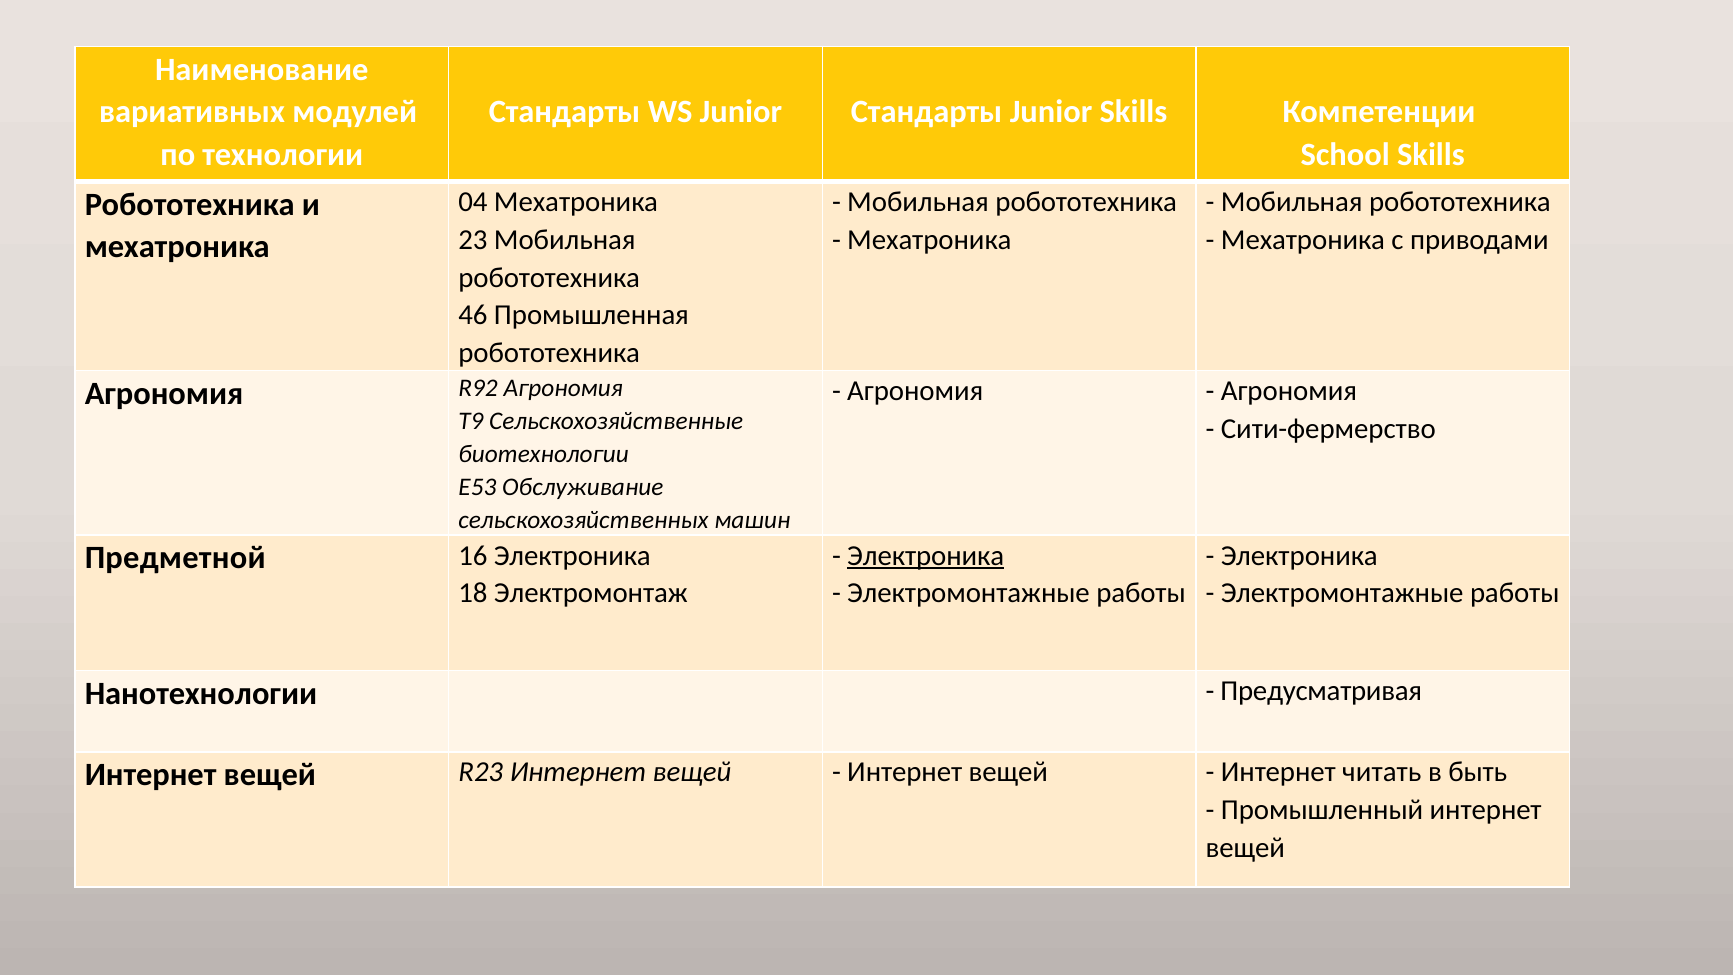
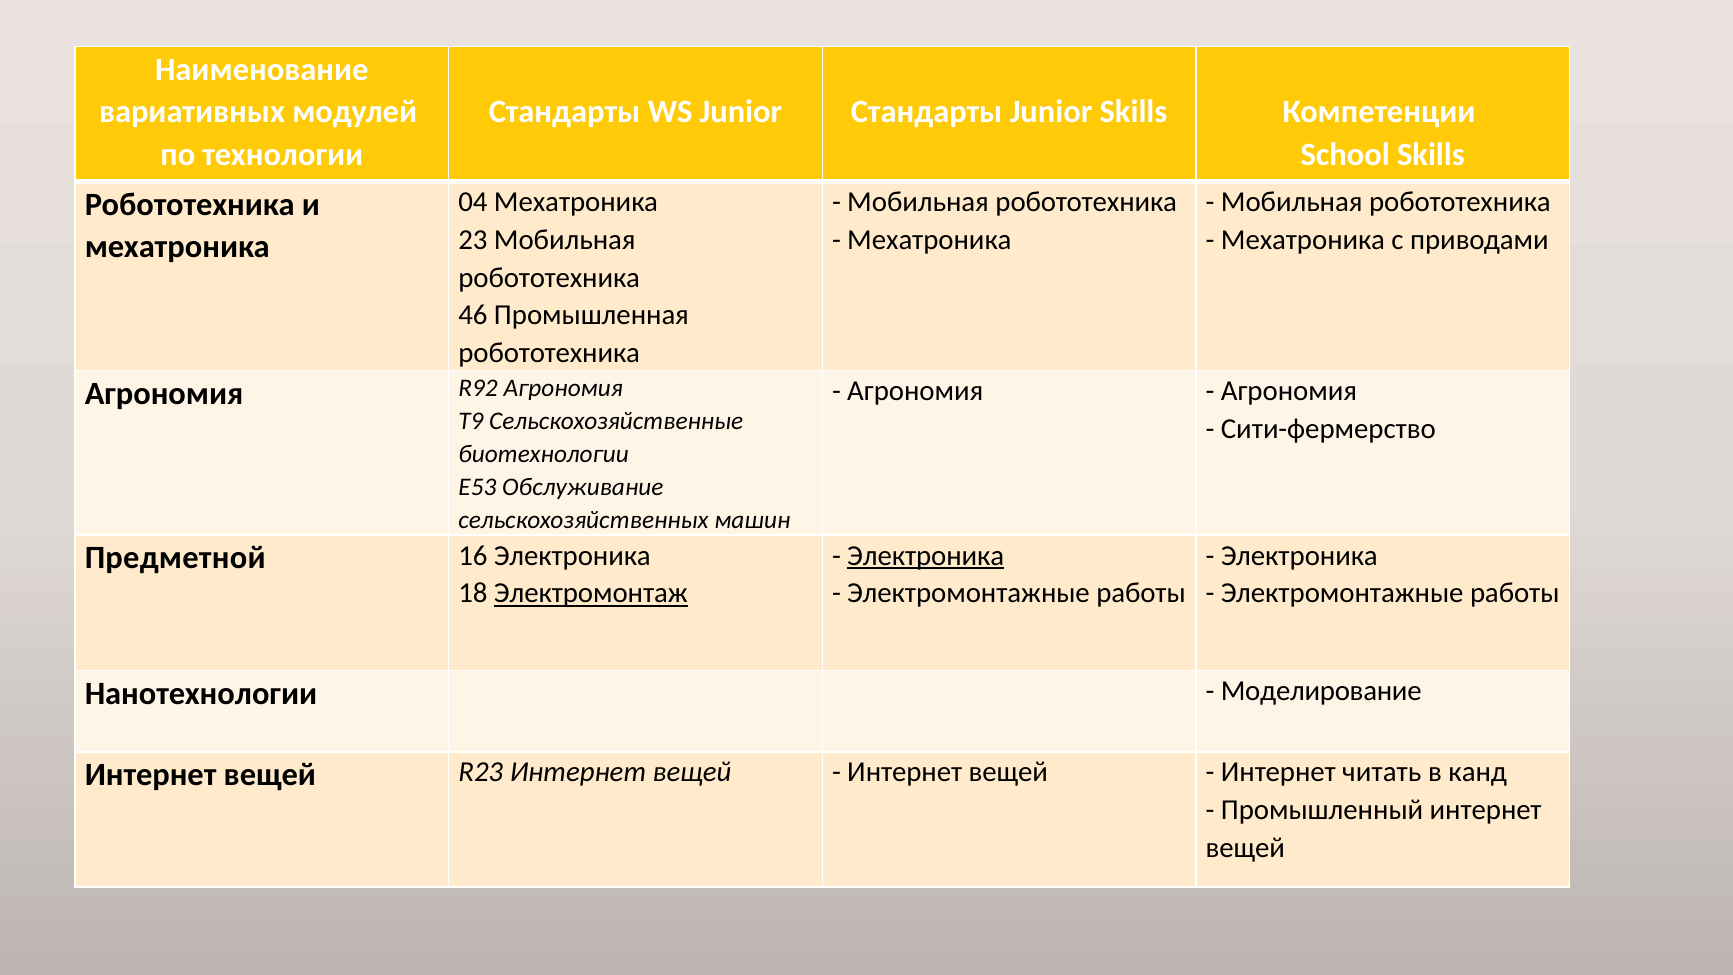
Электромонтаж underline: none -> present (591, 593)
Предусматривая: Предусматривая -> Моделирование (1321, 691)
быть: быть -> канд (1478, 772)
